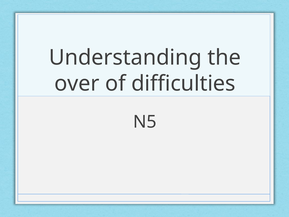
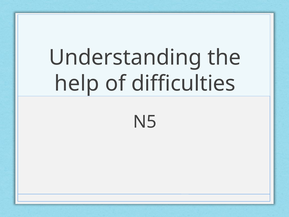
over: over -> help (77, 83)
